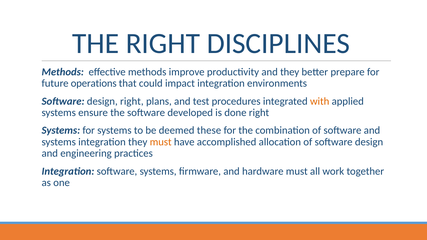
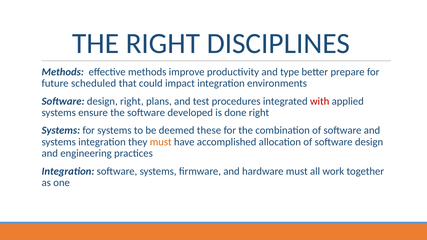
and they: they -> type (290, 72)
operations: operations -> scheduled (94, 83)
with colour: orange -> red (320, 101)
